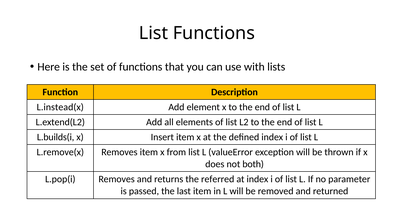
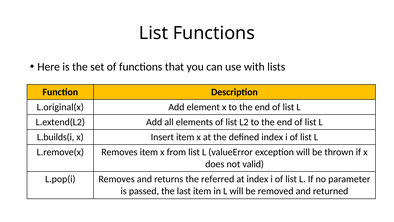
L.instead(x: L.instead(x -> L.original(x (60, 107)
both: both -> valid (253, 164)
